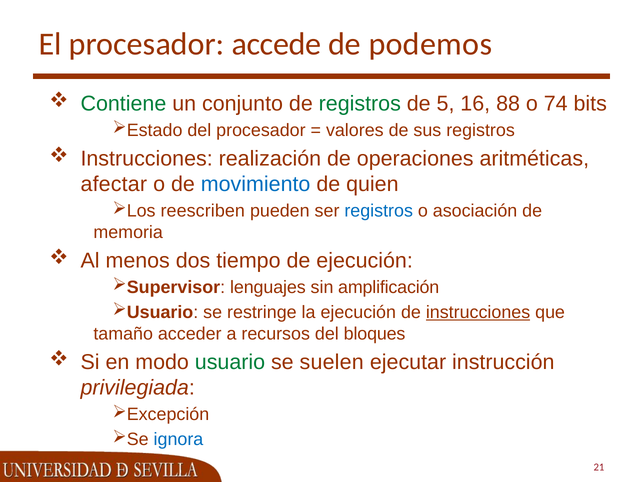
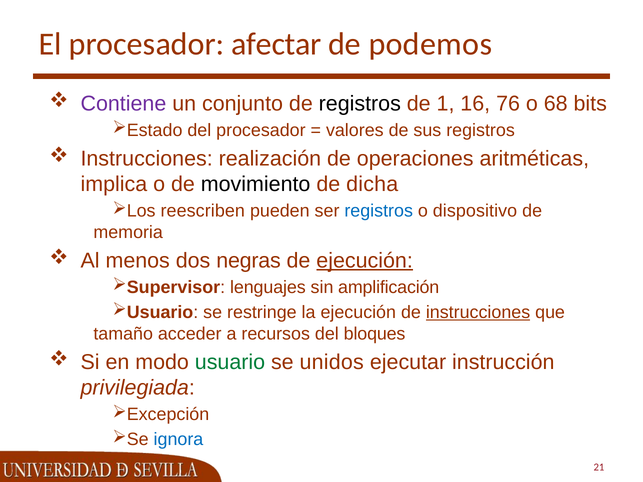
accede: accede -> afectar (276, 44)
Contiene colour: green -> purple (123, 104)
registros colour: green -> black (360, 104)
5: 5 -> 1 (446, 104)
88: 88 -> 76 (508, 104)
74: 74 -> 68 (556, 104)
afectar: afectar -> implica (114, 184)
movimiento colour: blue -> black (256, 184)
quien: quien -> dicha (372, 184)
asociación: asociación -> dispositivo (475, 211)
tiempo: tiempo -> negras (249, 261)
ejecución underline: none -> present (365, 261)
suelen: suelen -> unidos (332, 362)
